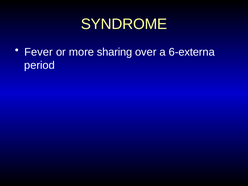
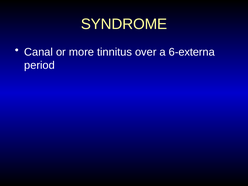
Fever: Fever -> Canal (39, 52)
sharing: sharing -> tinnitus (115, 52)
